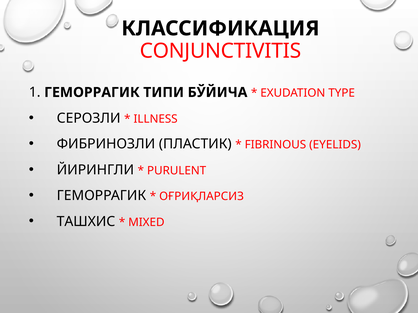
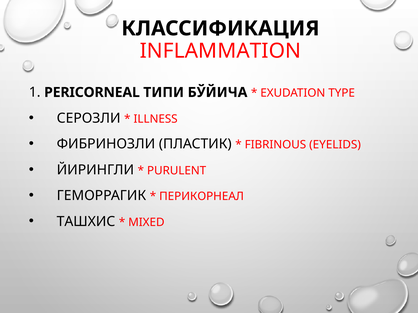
CONJUNCTIVITIS: CONJUNCTIVITIS -> INFLAMMATION (220, 51)
1 ГЕМОРРАГИК: ГЕМОРРАГИК -> PERICORNEAL (92, 93)
ОҒРИҚЛАРСИЗ: ОҒРИҚЛАРСИЗ -> ПЕРИКОРНЕАЛ (202, 197)
